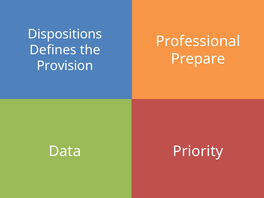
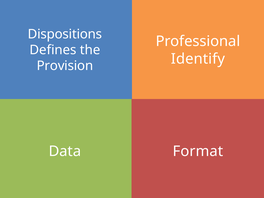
Prepare: Prepare -> Identify (198, 59)
Priority: Priority -> Format (198, 151)
